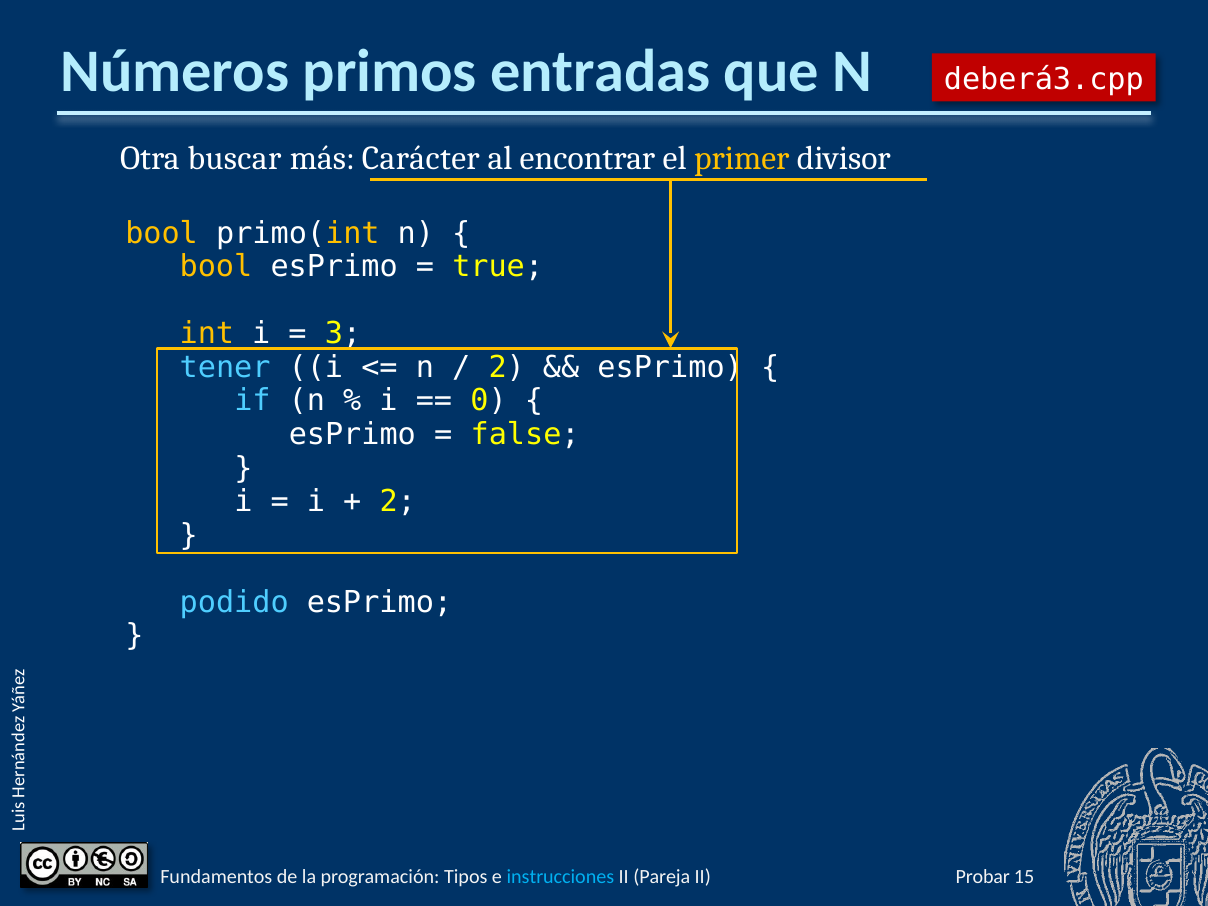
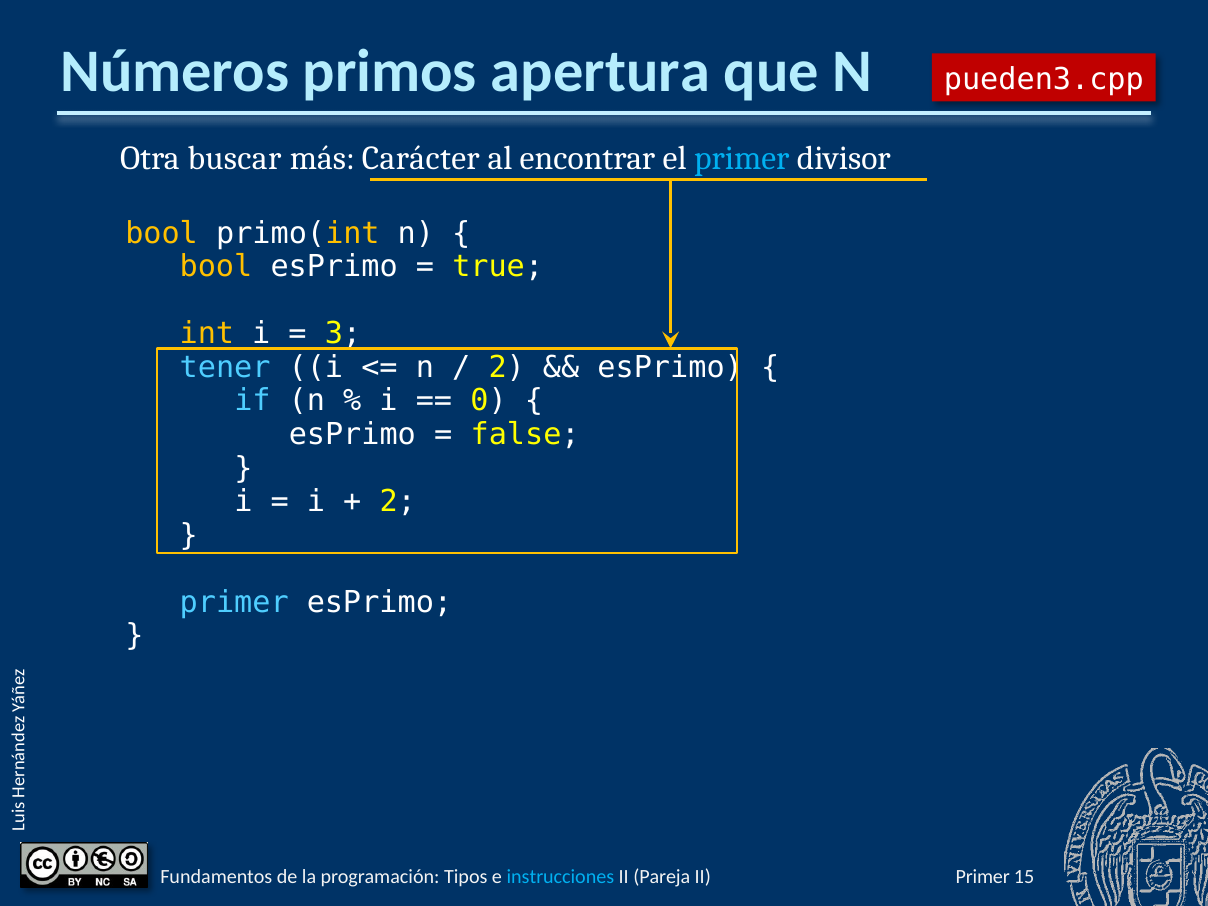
entradas: entradas -> apertura (600, 72)
deberá3.cpp: deberá3.cpp -> pueden3.cpp (1044, 80)
primer colour: yellow -> light blue (742, 158)
podido: podido -> primer (234, 602)
Probar: Probar -> Primer (983, 877)
